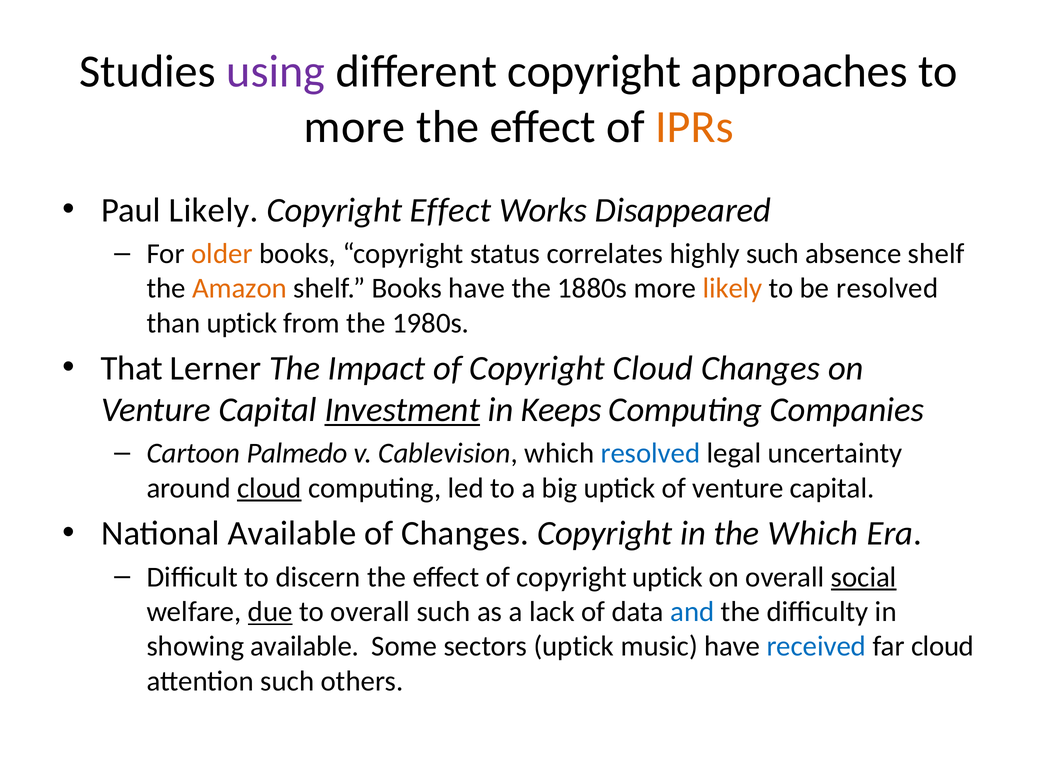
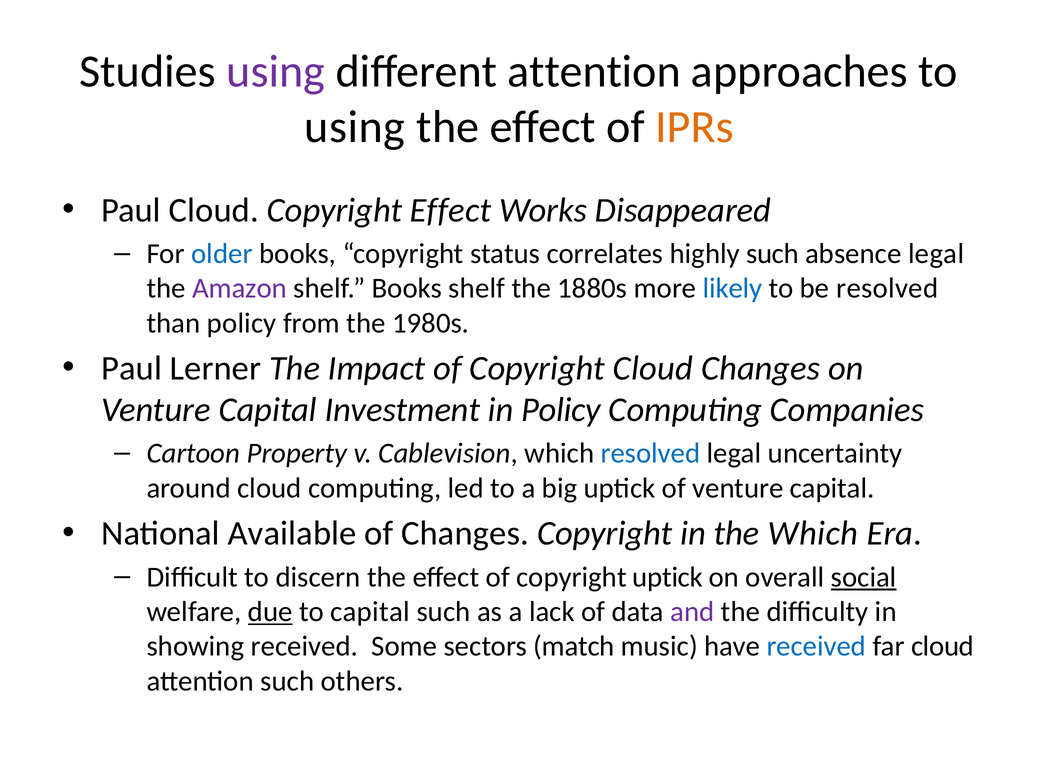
different copyright: copyright -> attention (594, 72)
more: more -> using (355, 127)
Paul Likely: Likely -> Cloud (214, 210)
older colour: orange -> blue (222, 253)
absence shelf: shelf -> legal (936, 253)
Amazon colour: orange -> purple (240, 288)
Books have: have -> shelf (477, 288)
likely colour: orange -> blue (732, 288)
than uptick: uptick -> policy (242, 323)
That: That -> Paul (132, 368)
Investment underline: present -> none (402, 410)
in Keeps: Keeps -> Policy (561, 410)
Palmedo: Palmedo -> Property (297, 453)
cloud underline: present -> none (269, 488)
to overall: overall -> capital (370, 611)
and colour: blue -> purple (692, 611)
showing available: available -> received (304, 646)
sectors uptick: uptick -> match (574, 646)
